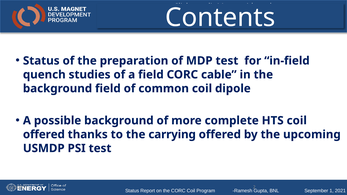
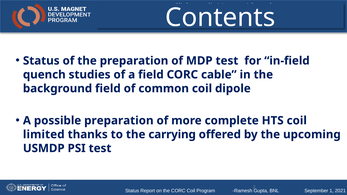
possible background: background -> preparation (119, 121)
offered: offered -> limited (44, 135)
